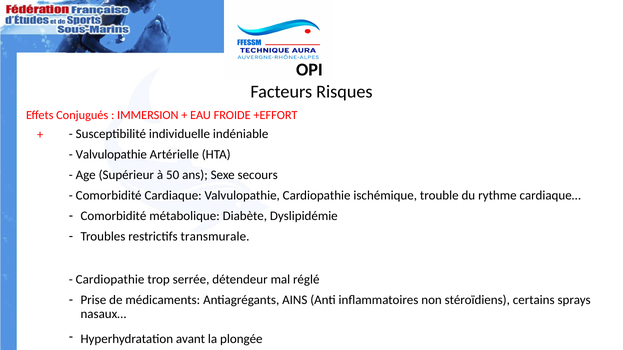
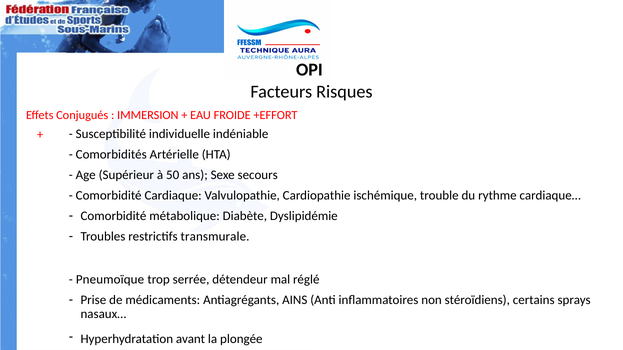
Valvulopathie: Valvulopathie -> Comorbidités (111, 155)
Cardiopathie: Cardiopathie -> Pneumoïque (110, 280)
